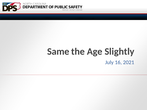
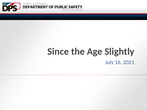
Same: Same -> Since (58, 52)
